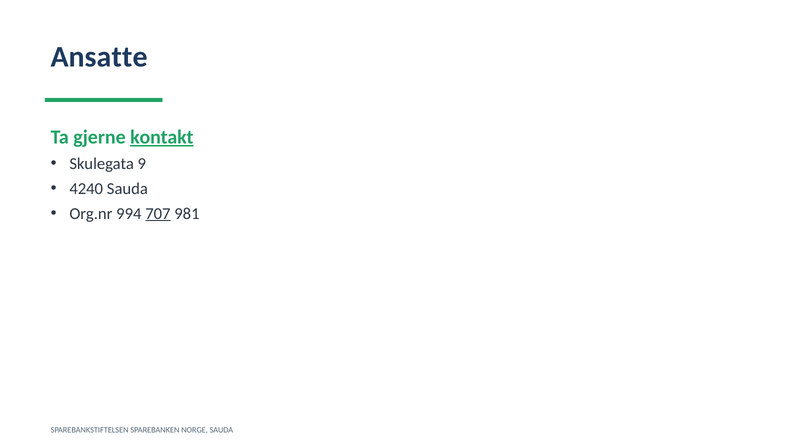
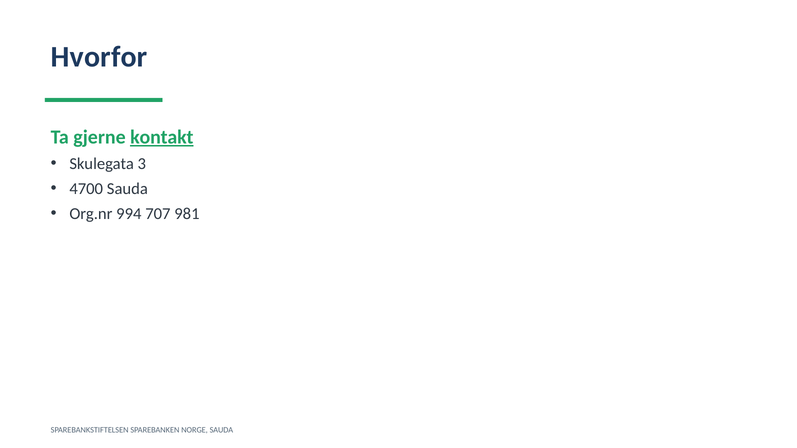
Ansatte: Ansatte -> Hvorfor (99, 57)
9: 9 -> 3 (142, 164)
4240: 4240 -> 4700 (86, 189)
707 underline: present -> none (158, 214)
